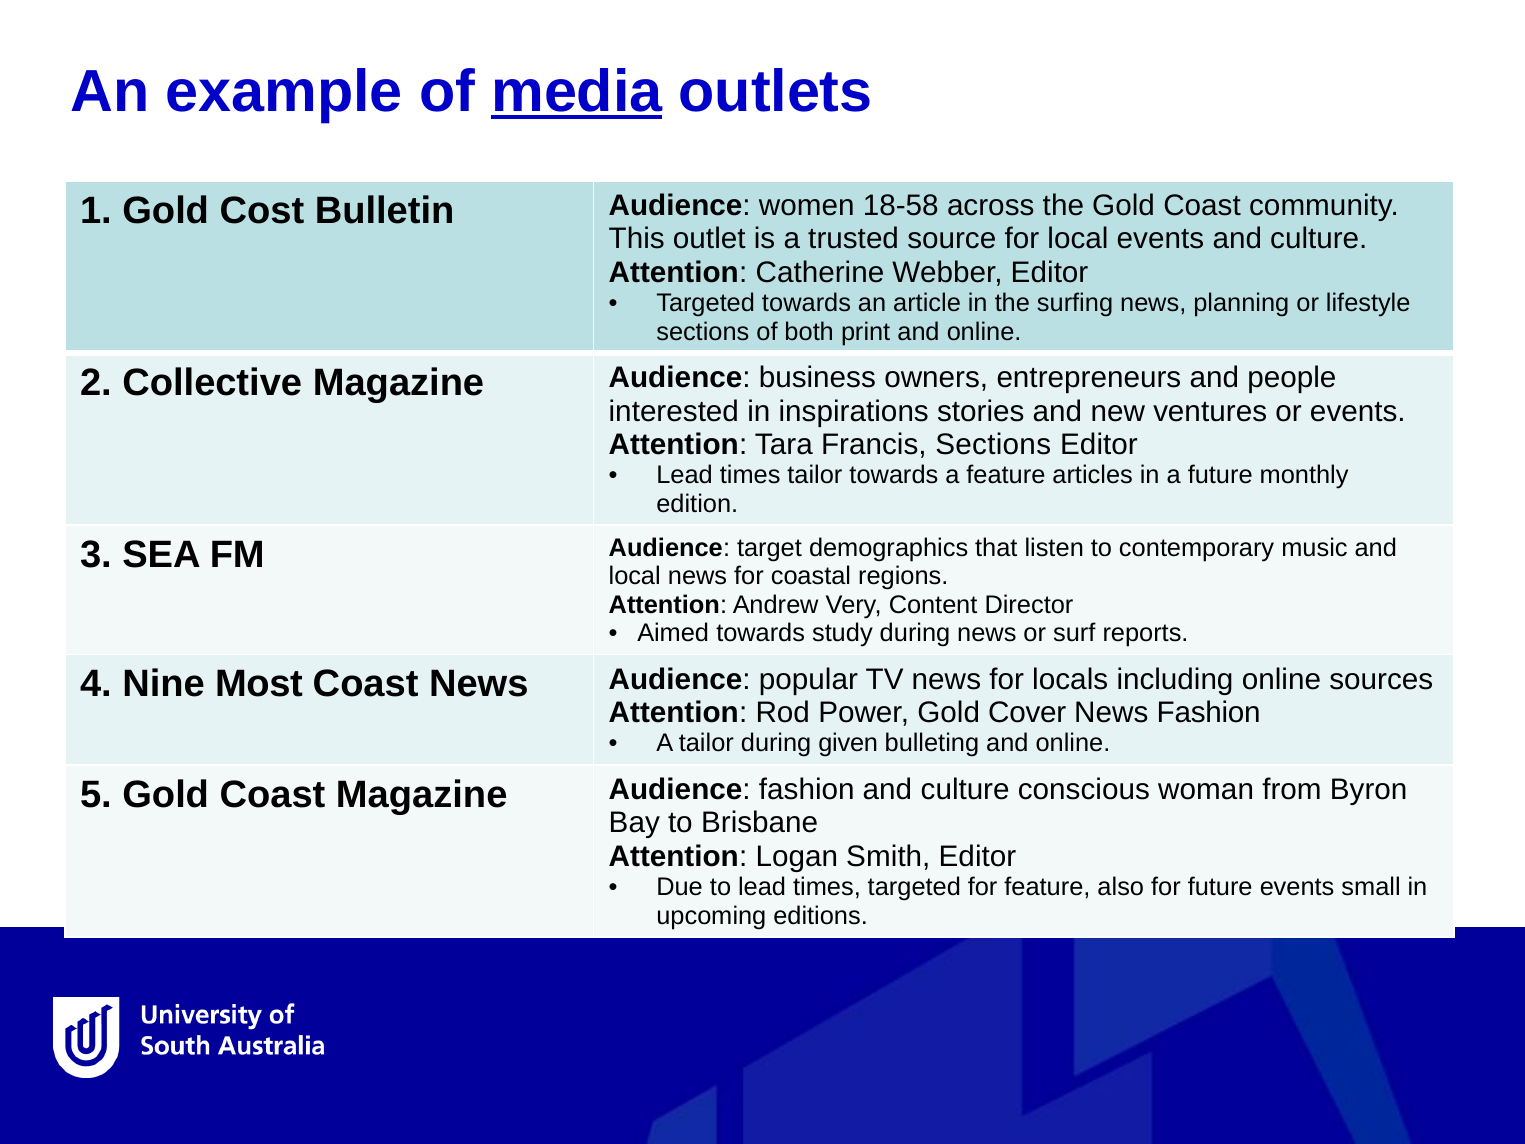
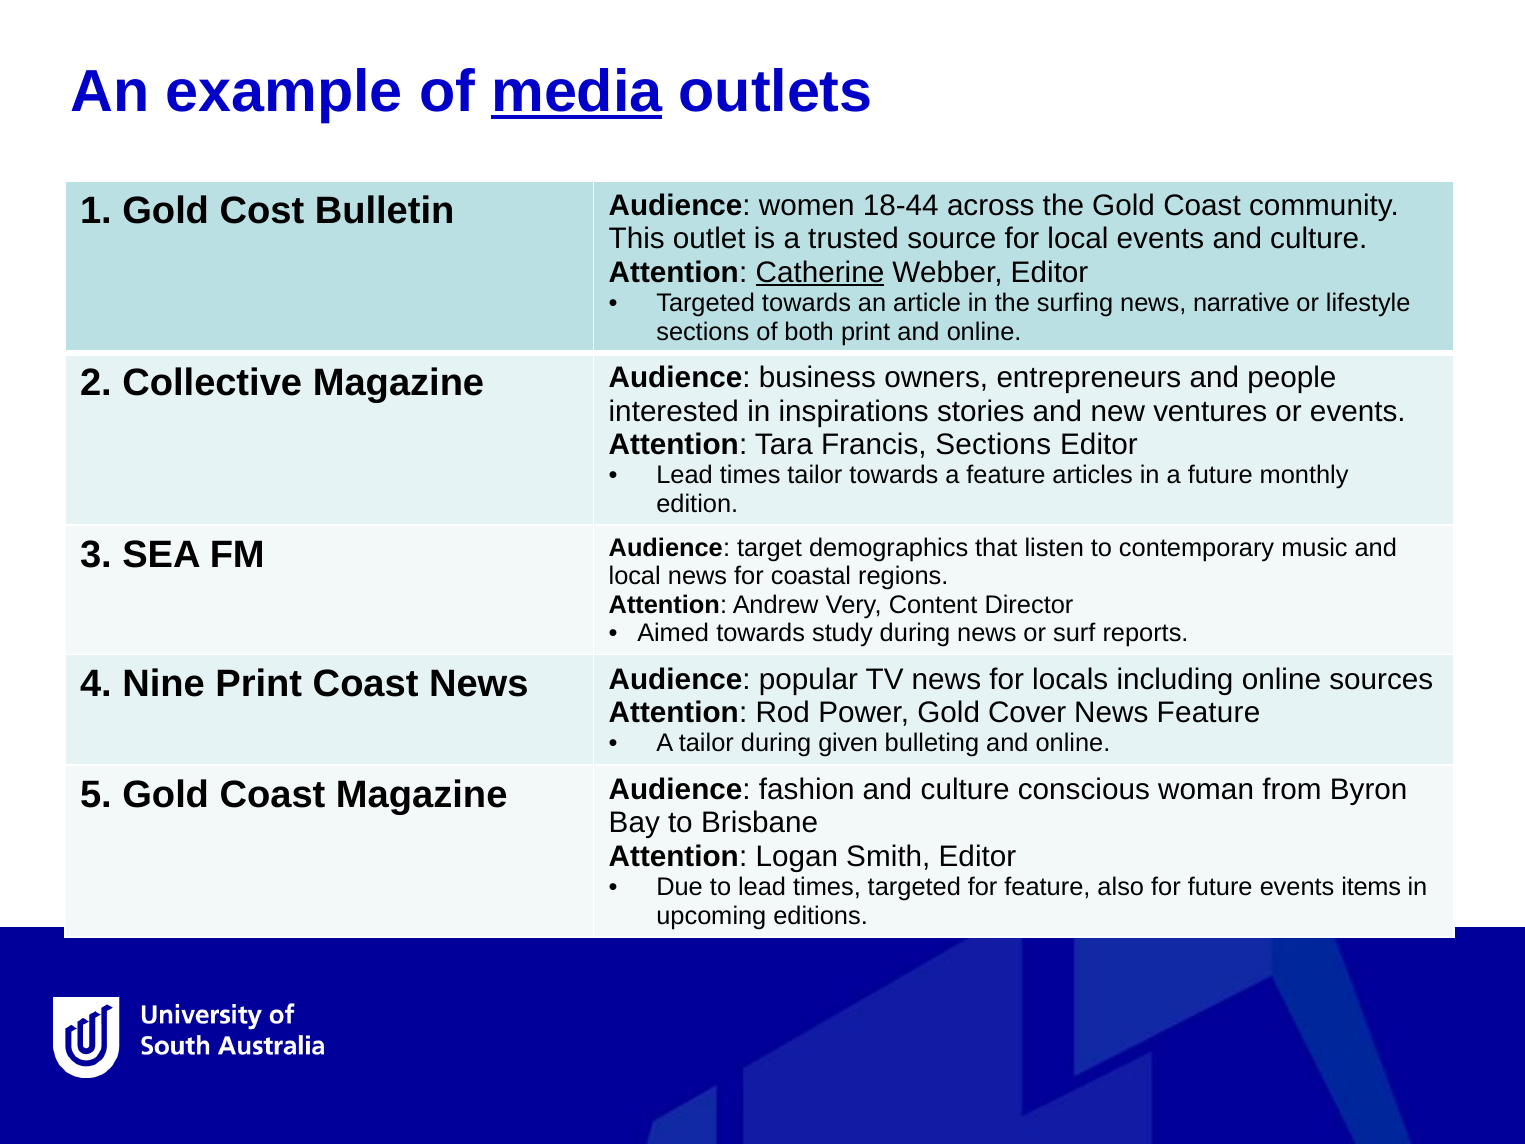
18-58: 18-58 -> 18-44 (901, 206)
Catherine underline: none -> present (820, 272)
planning: planning -> narrative (1241, 303)
Nine Most: Most -> Print (259, 684)
News Fashion: Fashion -> Feature (1208, 713)
small: small -> items (1371, 887)
